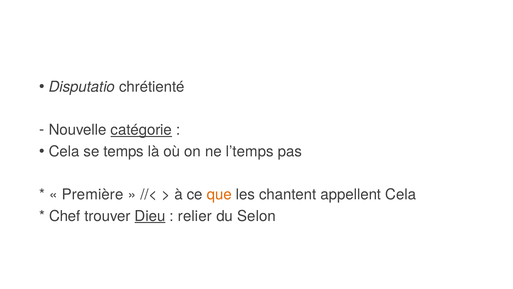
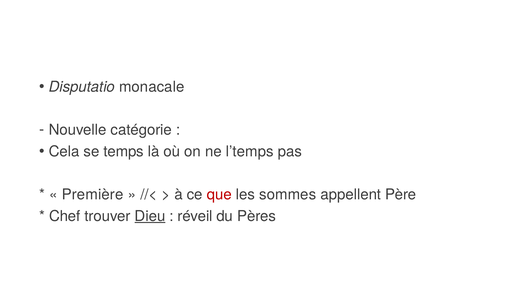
chrétienté: chrétienté -> monacale (152, 87)
catégorie underline: present -> none (141, 130)
que colour: orange -> red (219, 194)
chantent: chantent -> sommes (288, 194)
appellent Cela: Cela -> Père (401, 194)
relier: relier -> réveil (195, 216)
Selon: Selon -> Pères (257, 216)
